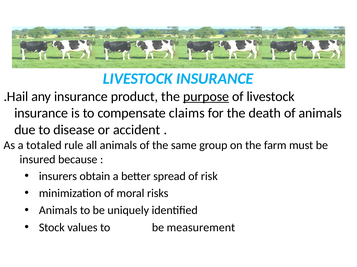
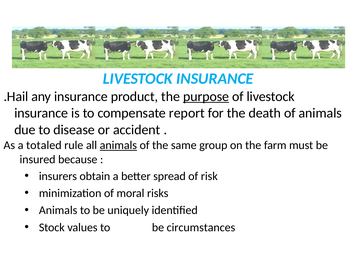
claims: claims -> report (187, 113)
animals underline: none -> present (118, 146)
measurement: measurement -> circumstances (201, 228)
